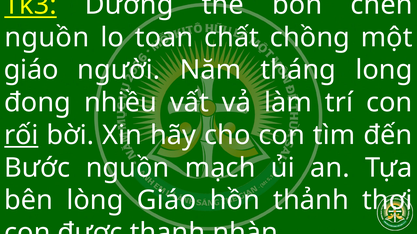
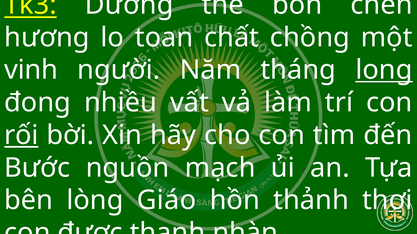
nguồn: nguồn -> hương (47, 37)
giáo: giáo -> vinh (31, 70)
long underline: none -> present (384, 70)
